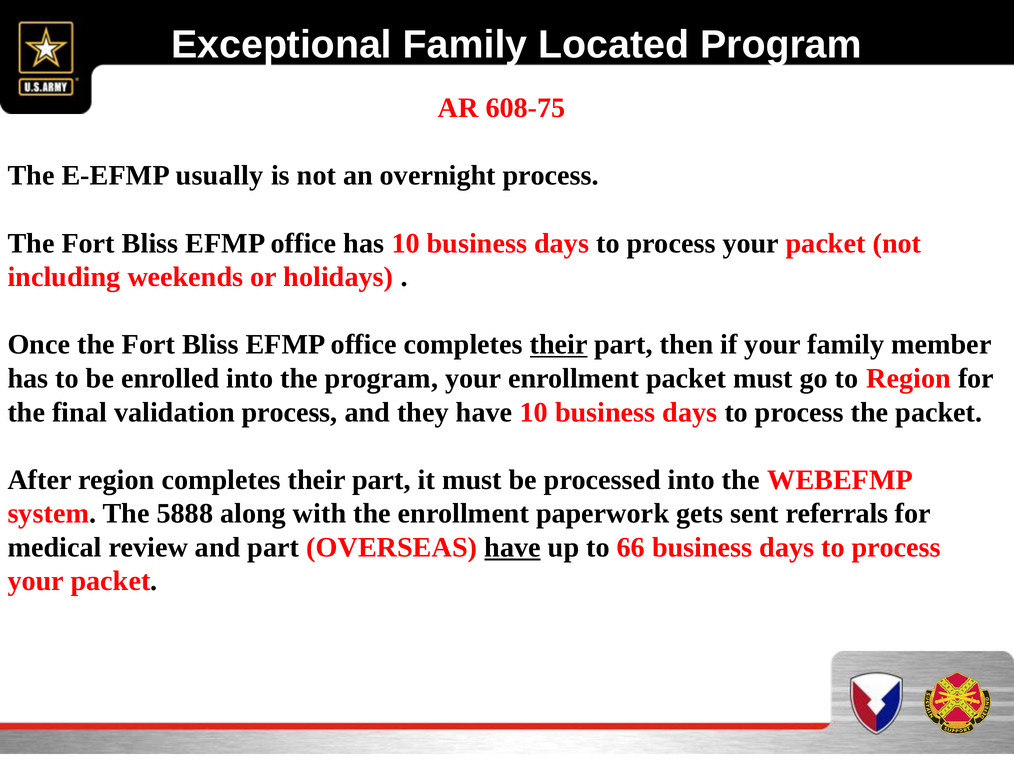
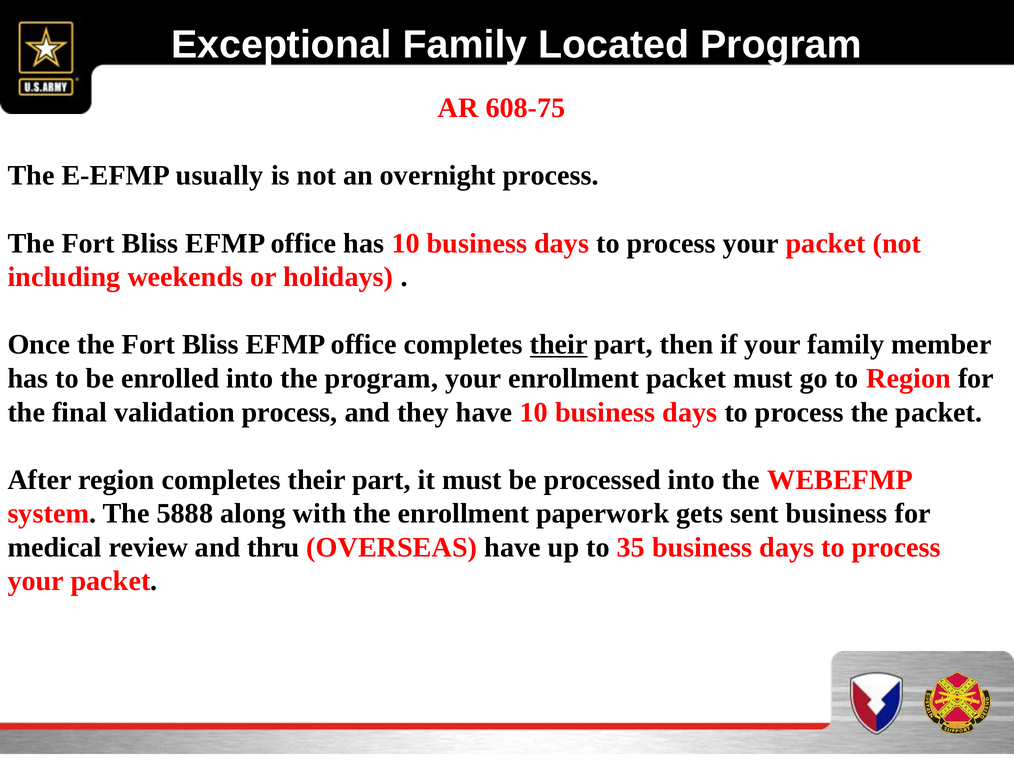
sent referrals: referrals -> business (837, 514)
and part: part -> thru (273, 548)
have underline: present -> none (513, 548)
66: 66 -> 35 (631, 548)
